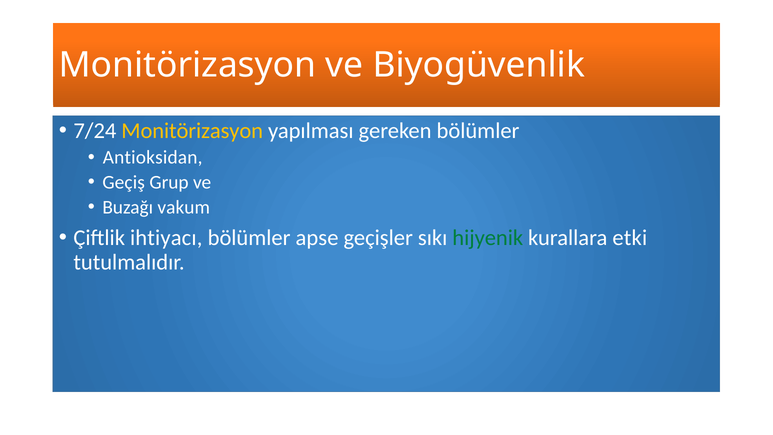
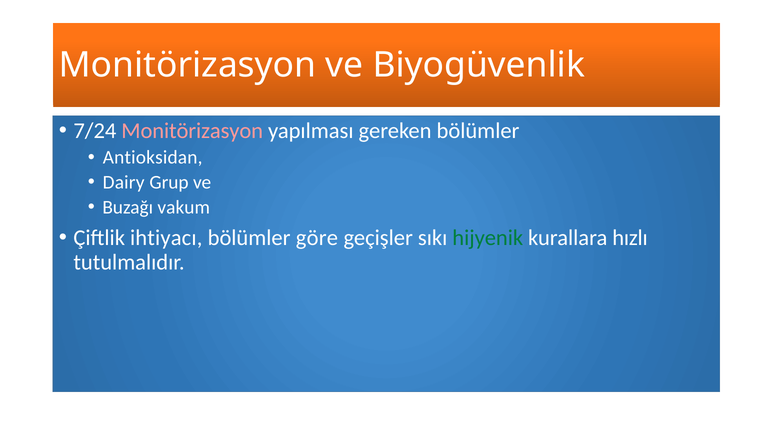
Monitörizasyon colour: yellow -> pink (192, 131)
Geçiş: Geçiş -> Dairy (124, 182)
apse: apse -> göre (317, 238)
etki: etki -> hızlı (630, 238)
